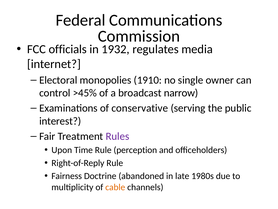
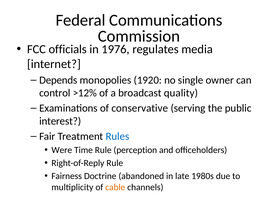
1932: 1932 -> 1976 (116, 49)
Electoral: Electoral -> Depends (58, 80)
1910: 1910 -> 1920 (148, 80)
>45%: >45% -> >12% (85, 93)
narrow: narrow -> quality (181, 93)
Rules colour: purple -> blue (117, 136)
Upon: Upon -> Were (62, 150)
